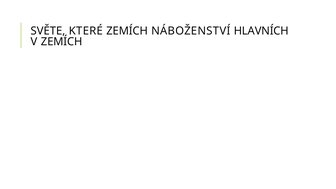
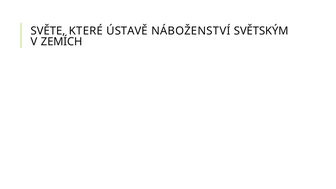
KTERÉ ZEMÍCH: ZEMÍCH -> ÚSTAVĚ (127, 31)
HLAVNÍCH: HLAVNÍCH -> SVĚTSKÝM (261, 31)
